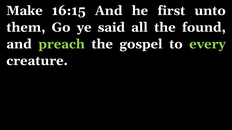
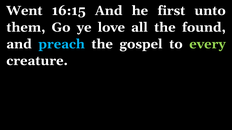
Make: Make -> Went (24, 11)
said: said -> love (111, 27)
preach colour: light green -> light blue (62, 44)
